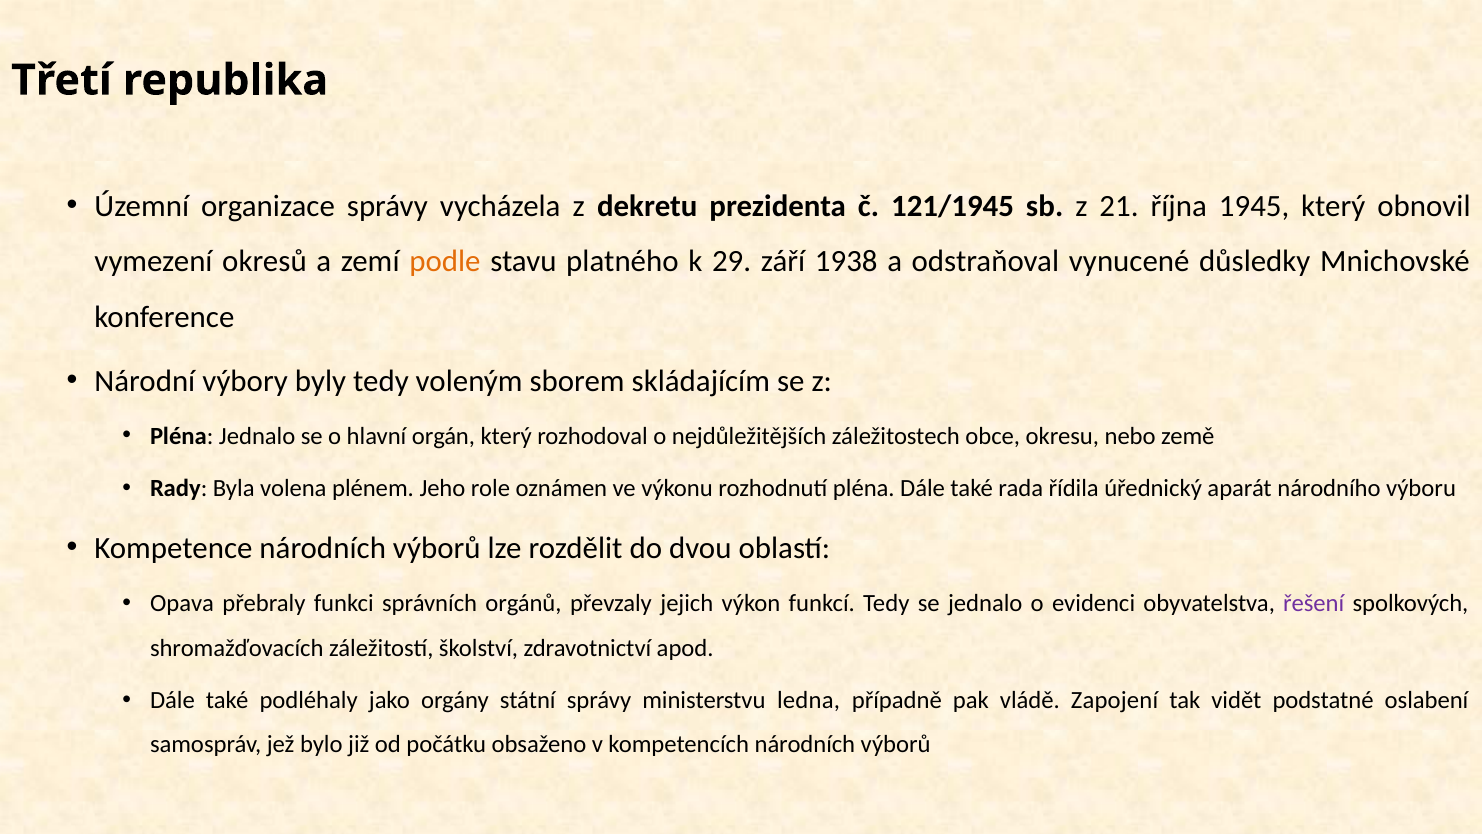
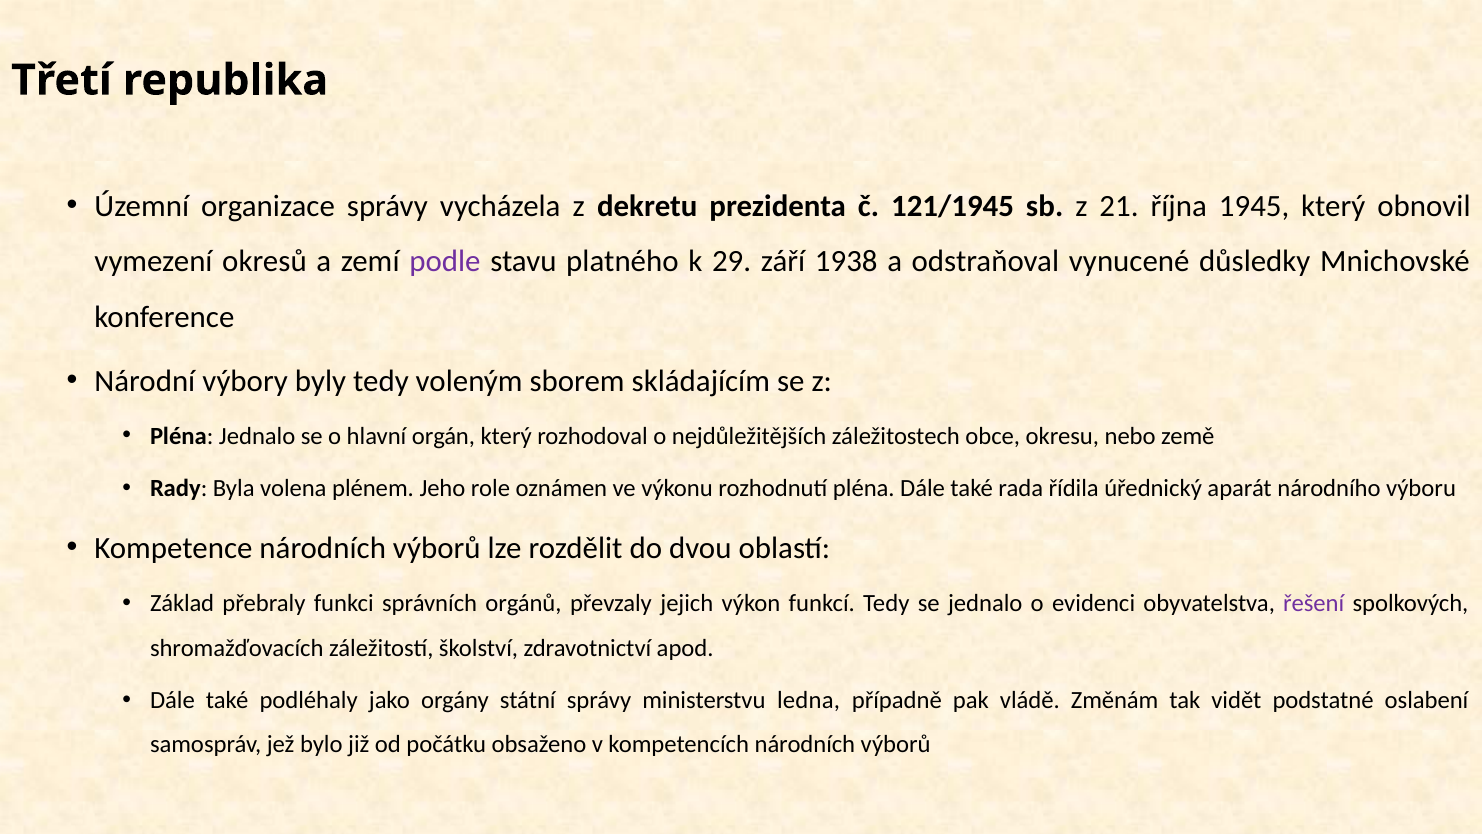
podle colour: orange -> purple (445, 262)
Opava: Opava -> Základ (182, 604)
Zapojení: Zapojení -> Změnám (1115, 700)
